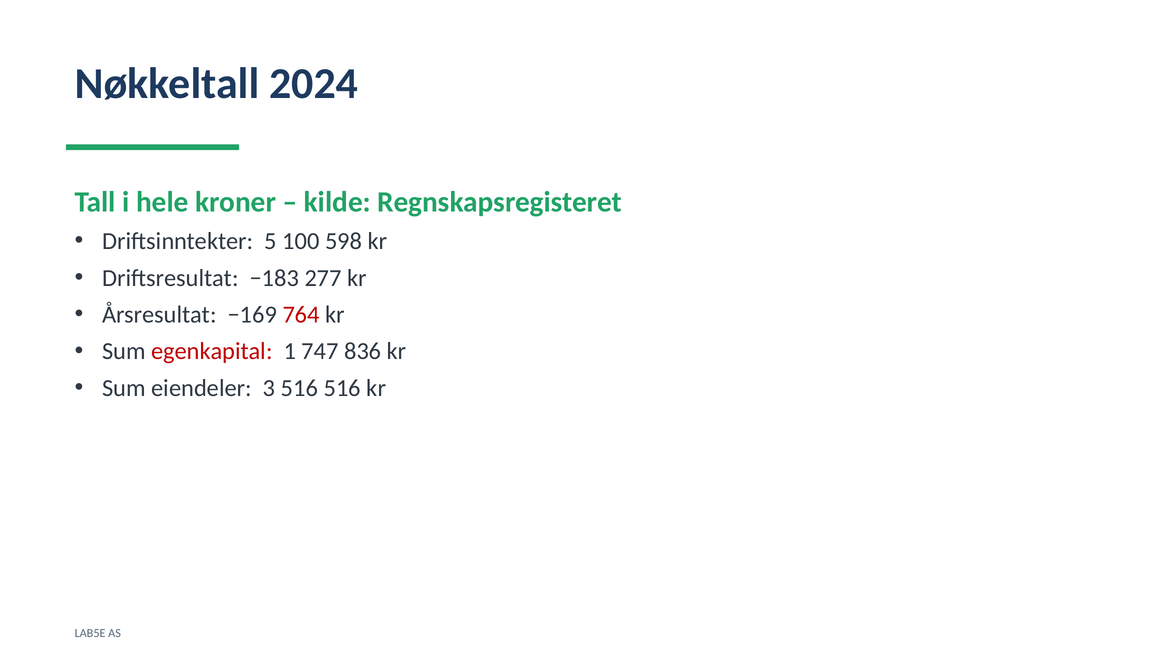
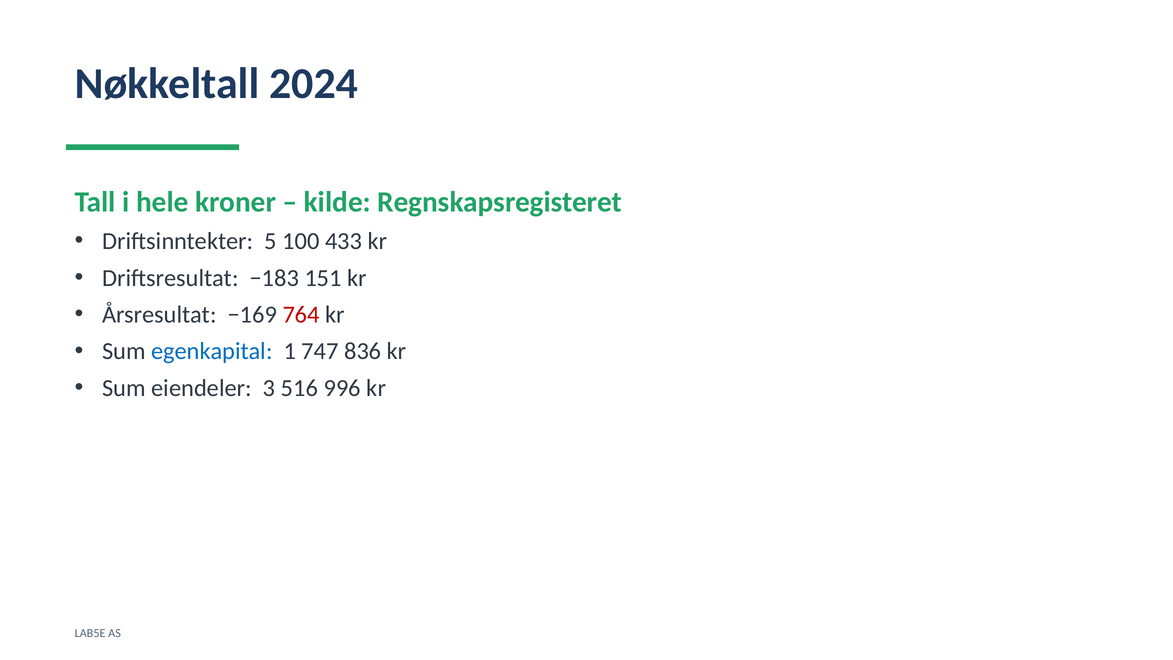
598: 598 -> 433 (344, 241)
277: 277 -> 151 (323, 278)
egenkapital colour: red -> blue (212, 351)
516 516: 516 -> 996 (342, 388)
